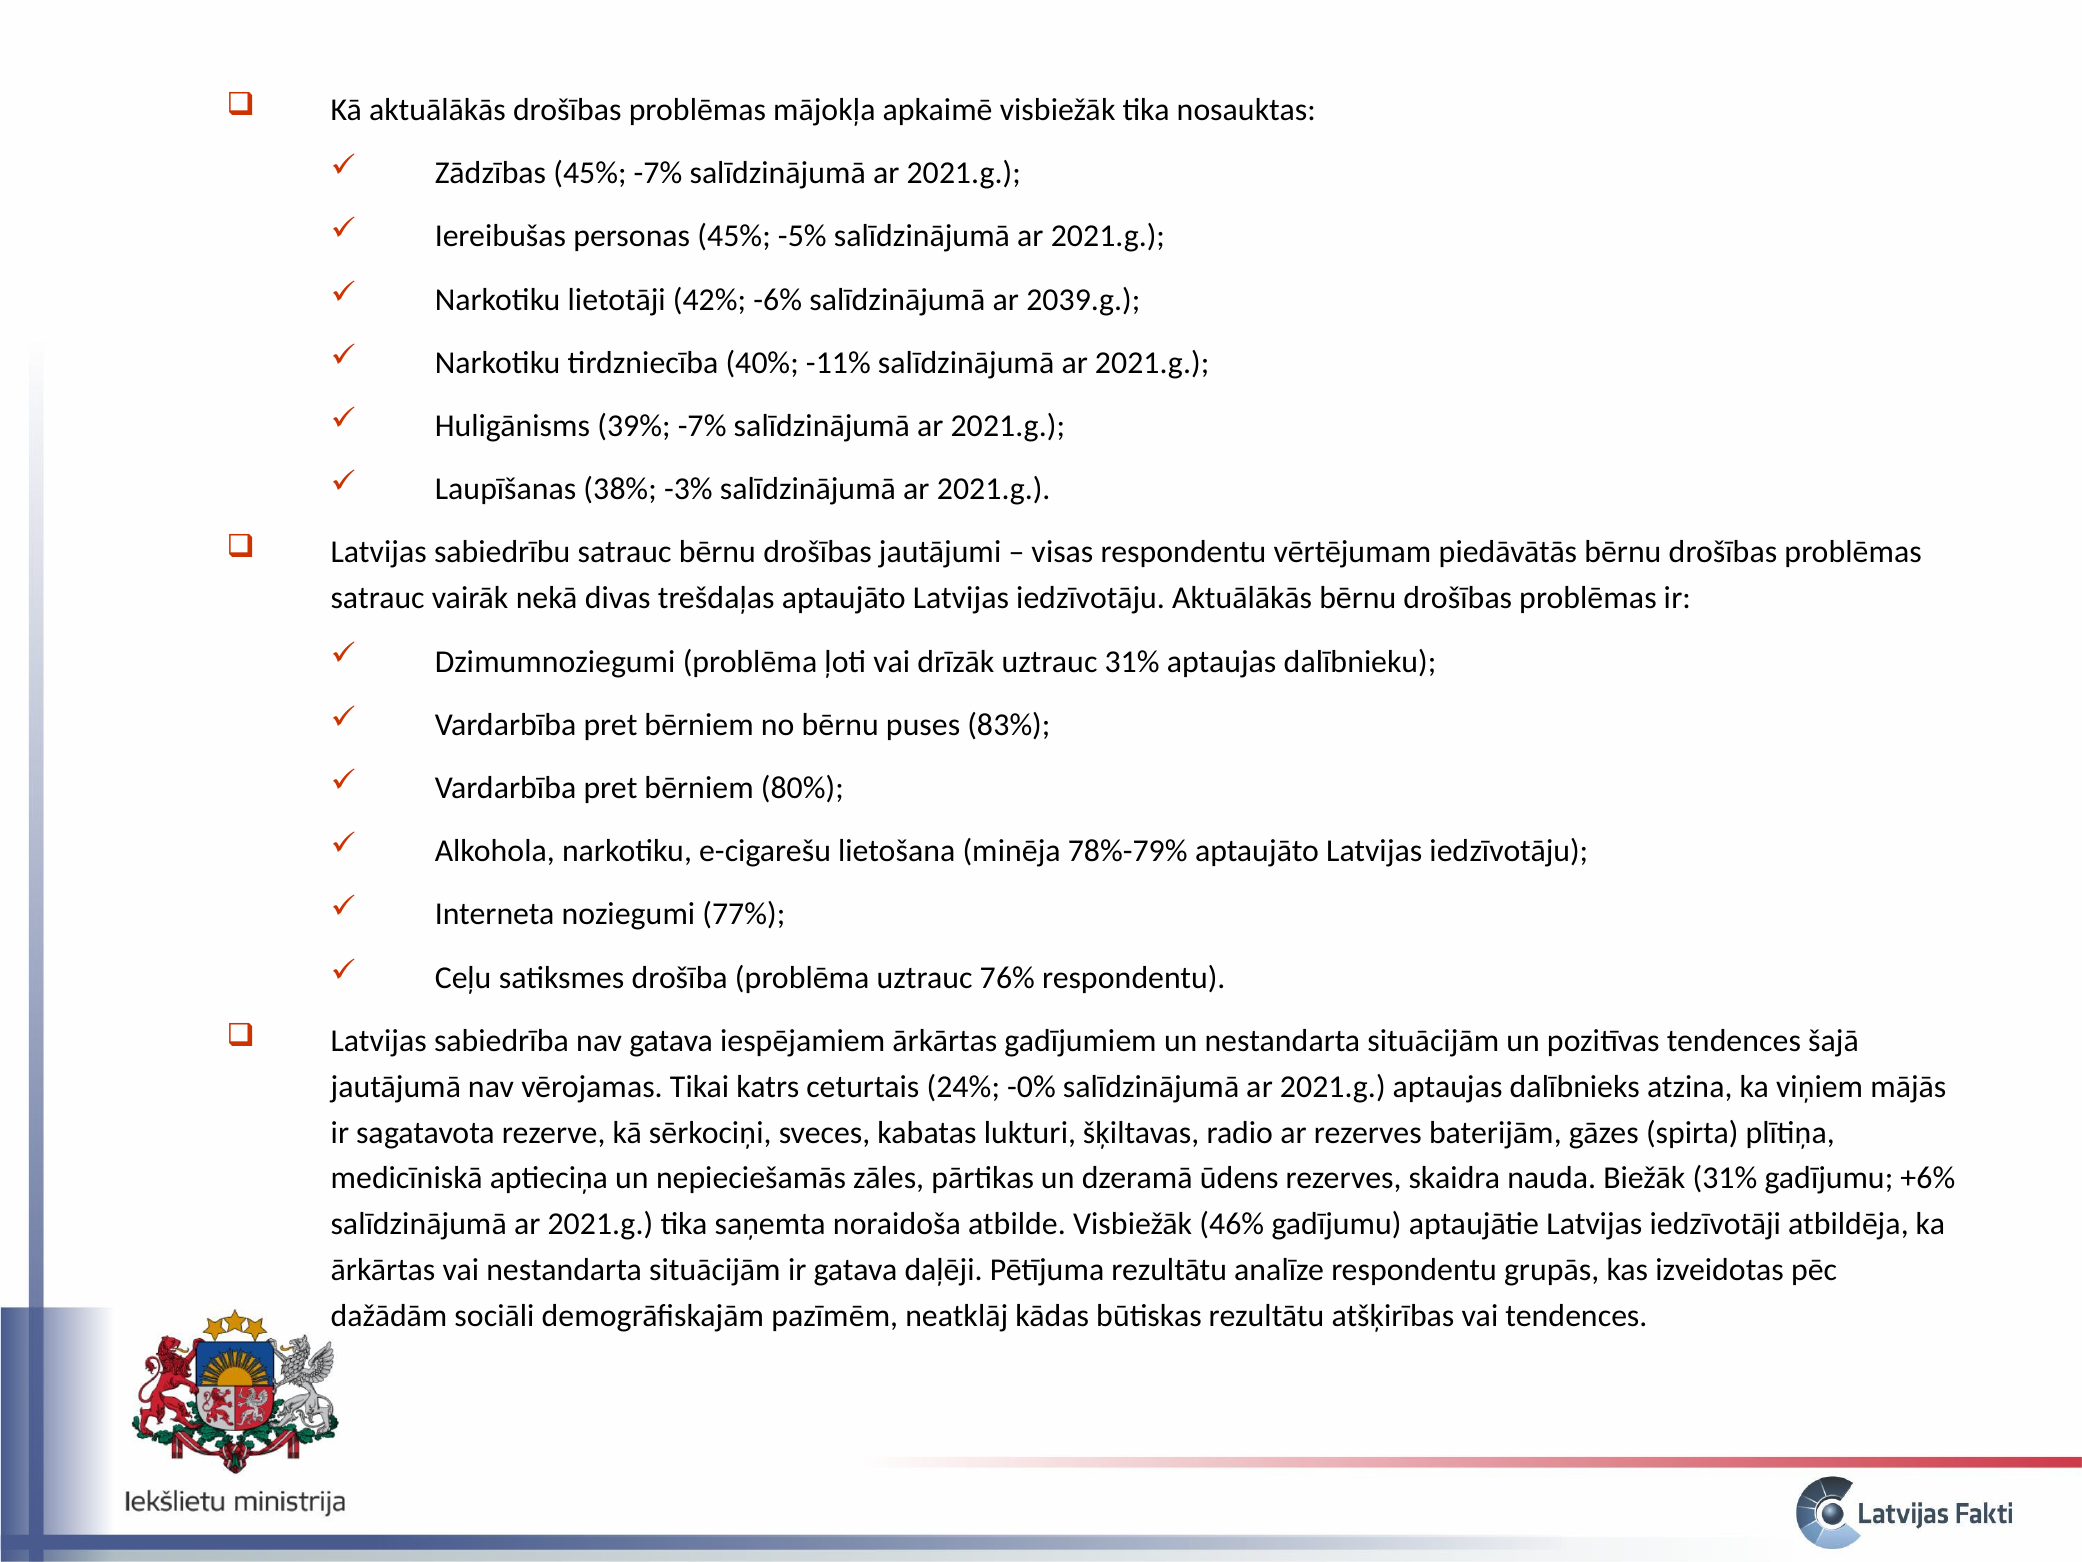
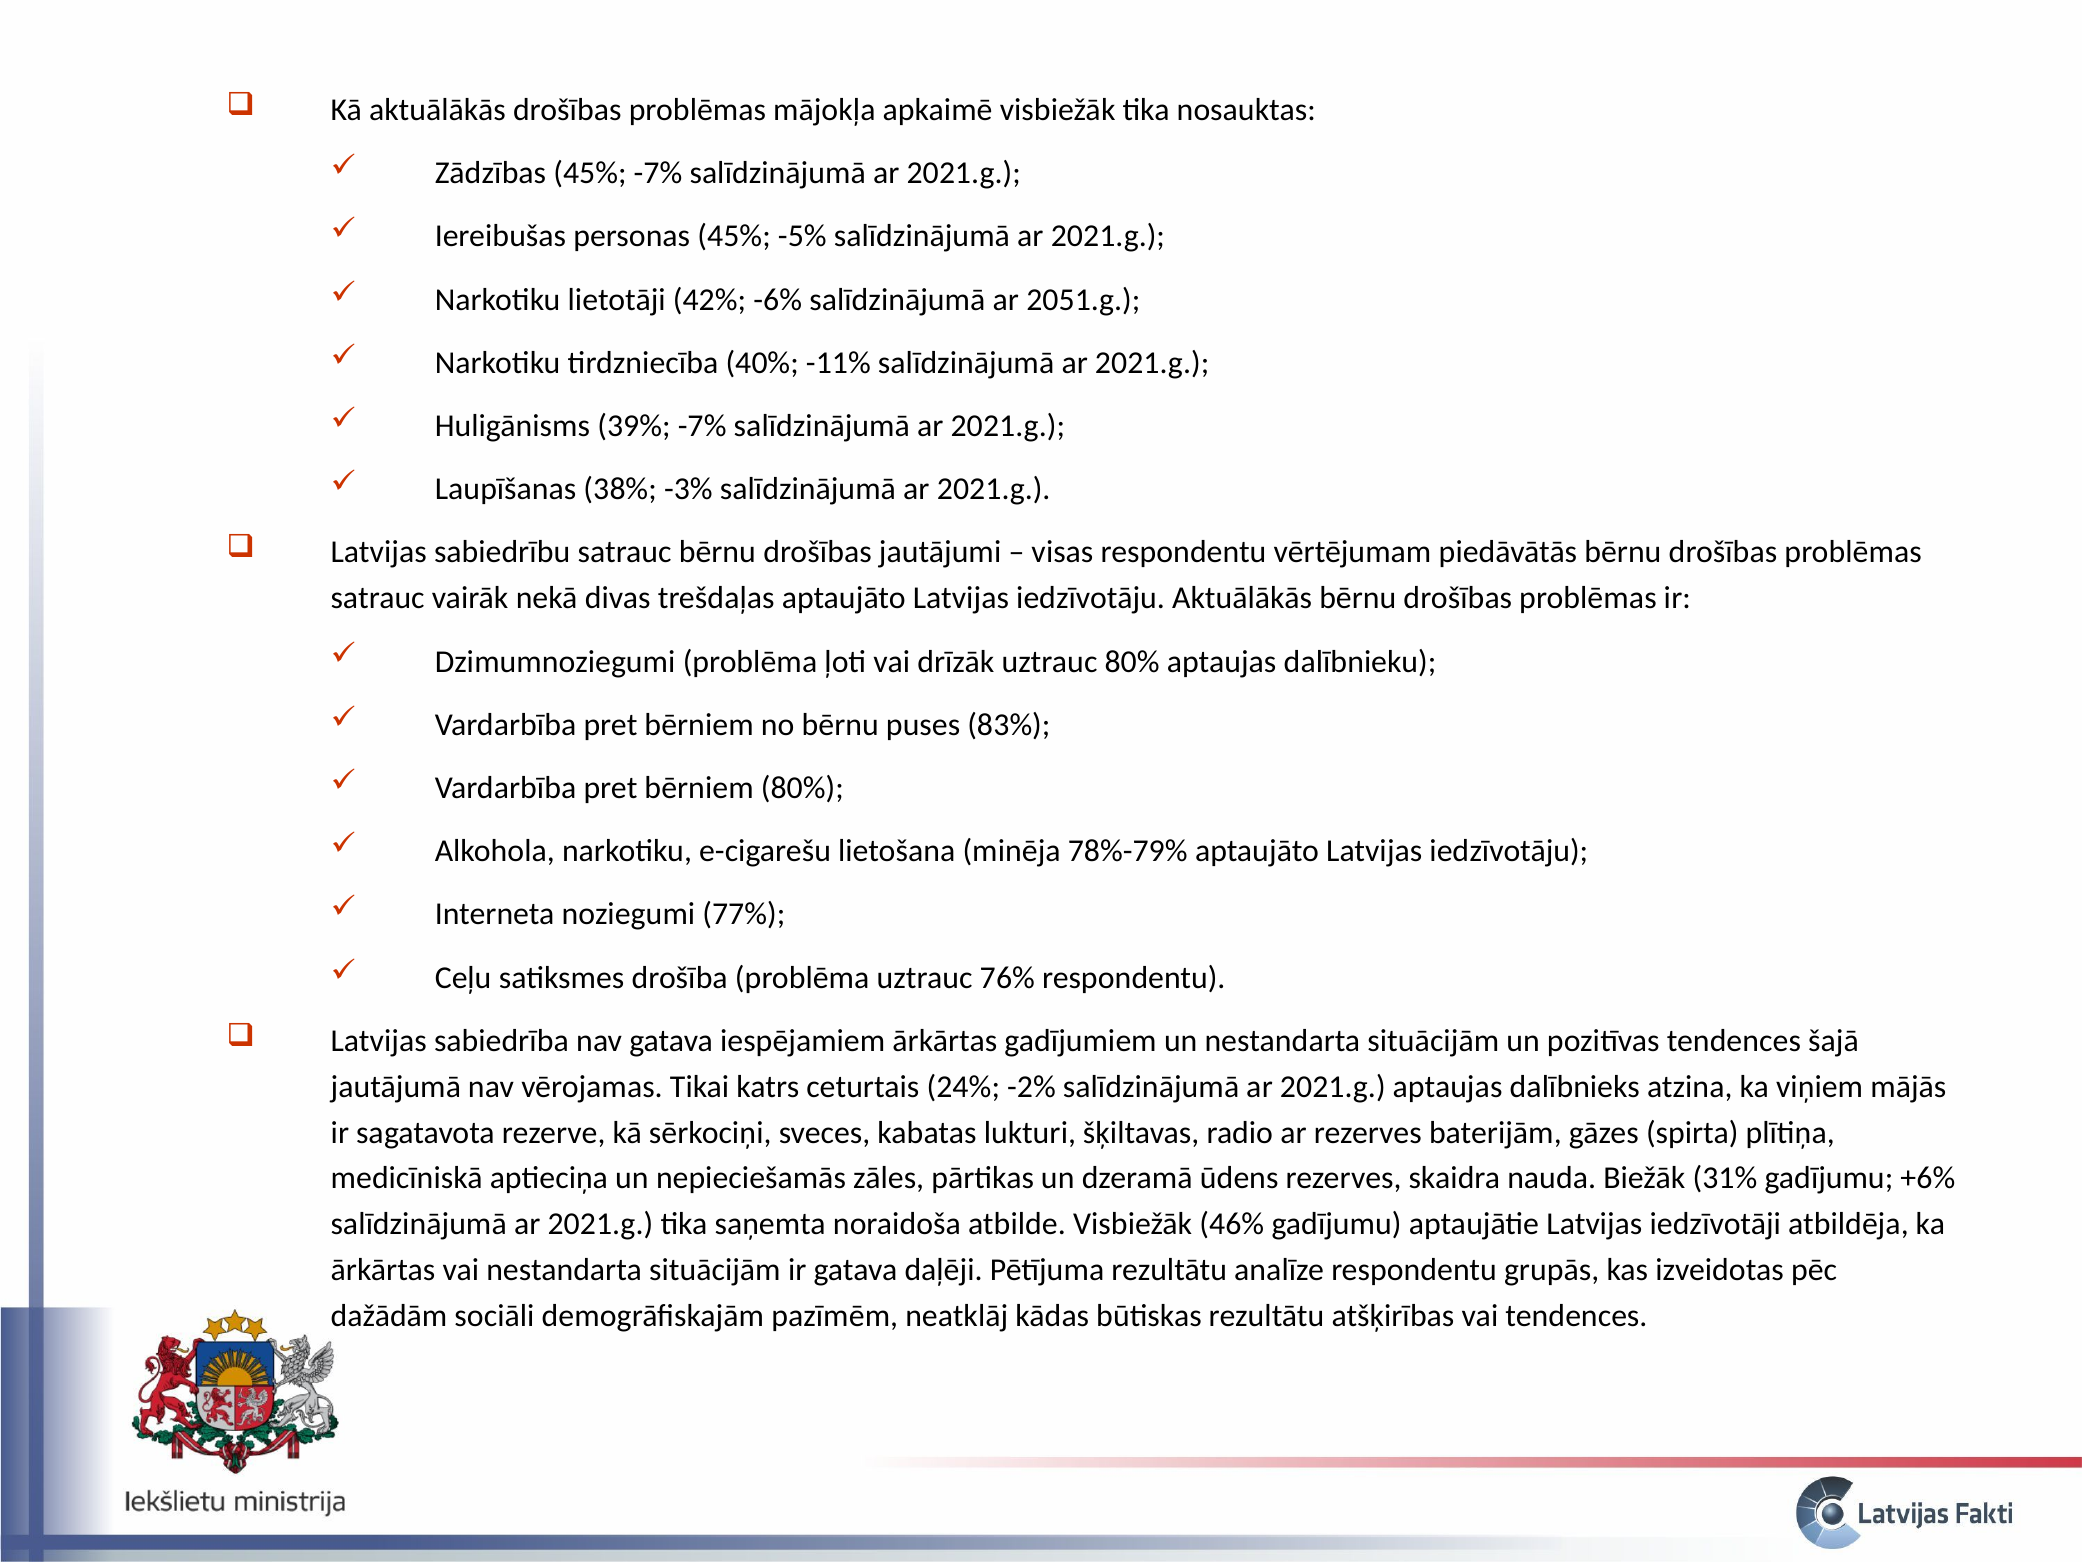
2039.g: 2039.g -> 2051.g (1083, 300)
uztrauc 31%: 31% -> 80% (1132, 661)
-0%: -0% -> -2% (1031, 1086)
